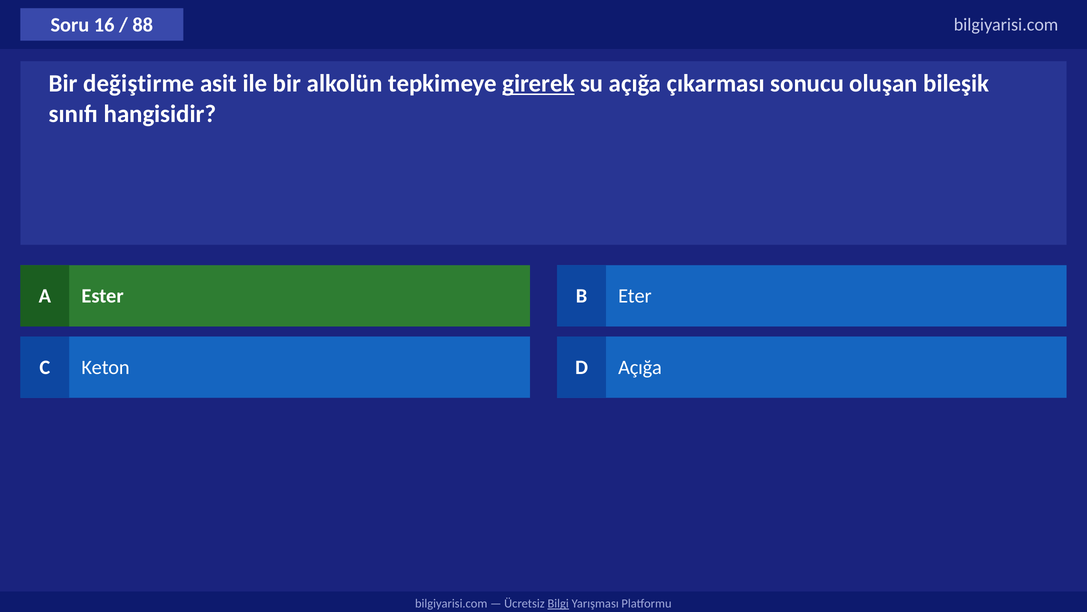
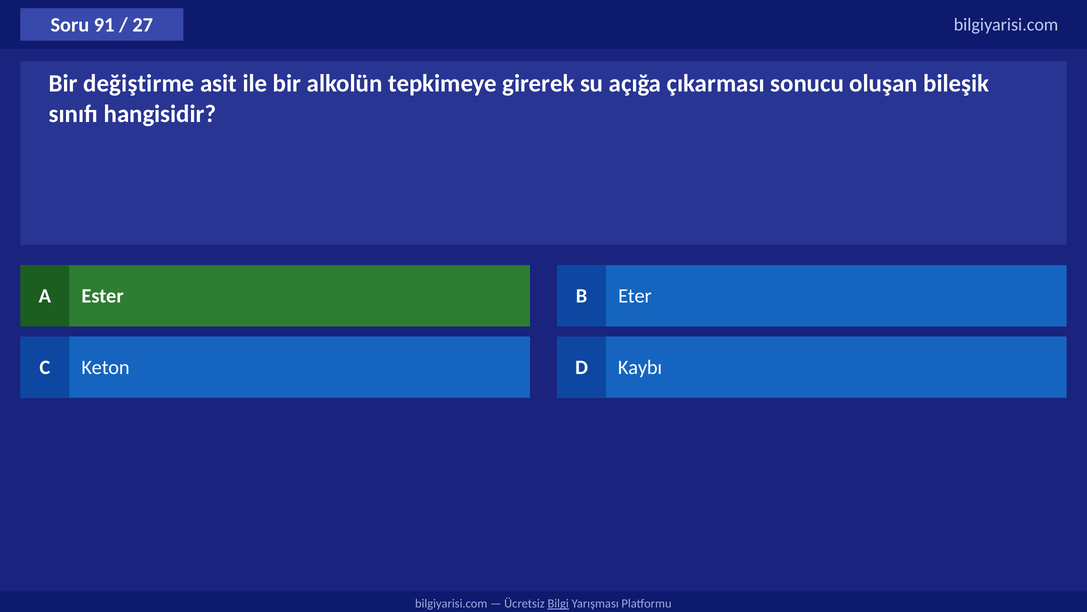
16: 16 -> 91 (104, 25)
88: 88 -> 27 (143, 25)
girerek underline: present -> none (539, 84)
D Açığa: Açığa -> Kaybı (640, 367)
